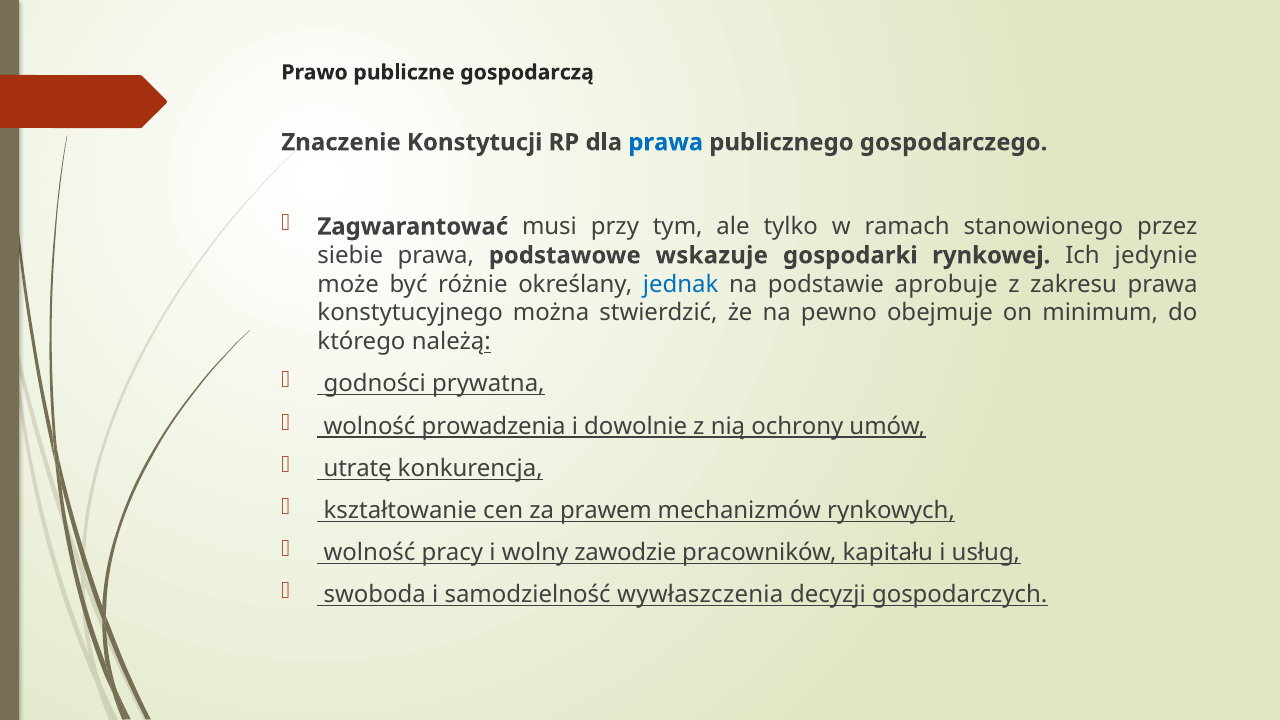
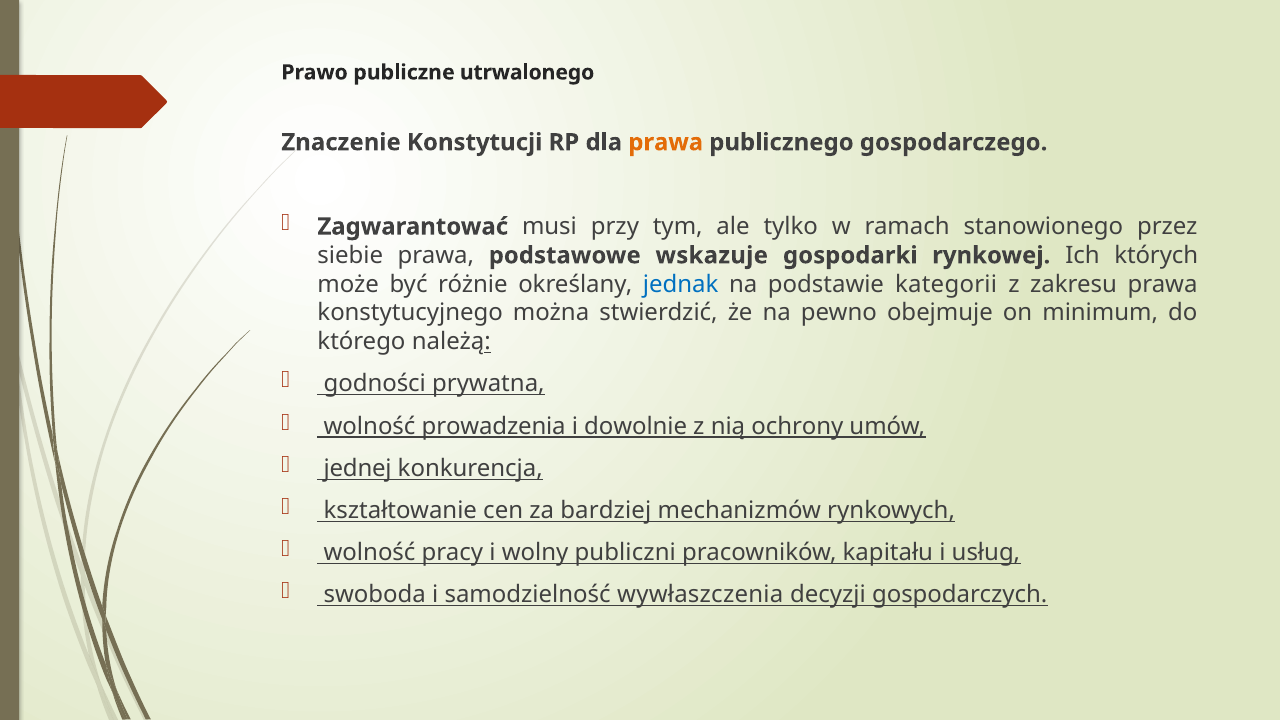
gospodarczą: gospodarczą -> utrwalonego (527, 72)
prawa colour: blue -> orange (666, 142)
jedynie: jedynie -> których (1156, 255)
aprobuje: aprobuje -> kategorii (946, 284)
utratę: utratę -> jednej (358, 468)
prawem: prawem -> bardziej (606, 510)
zawodzie: zawodzie -> publiczni (625, 553)
